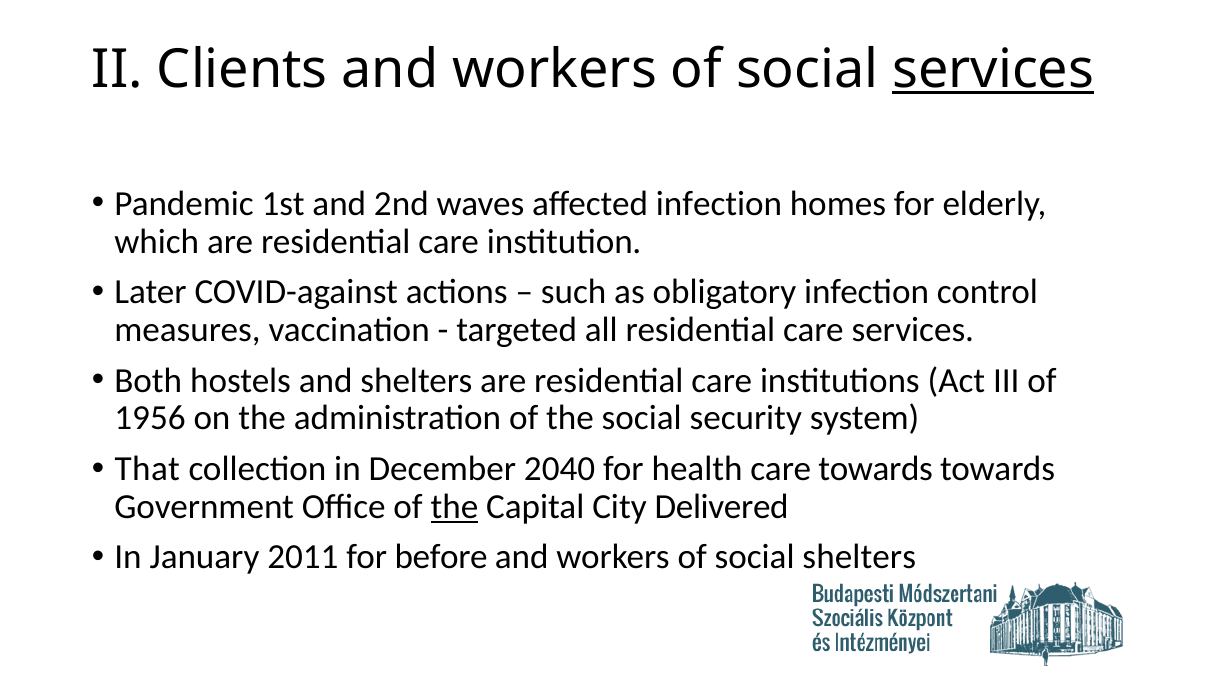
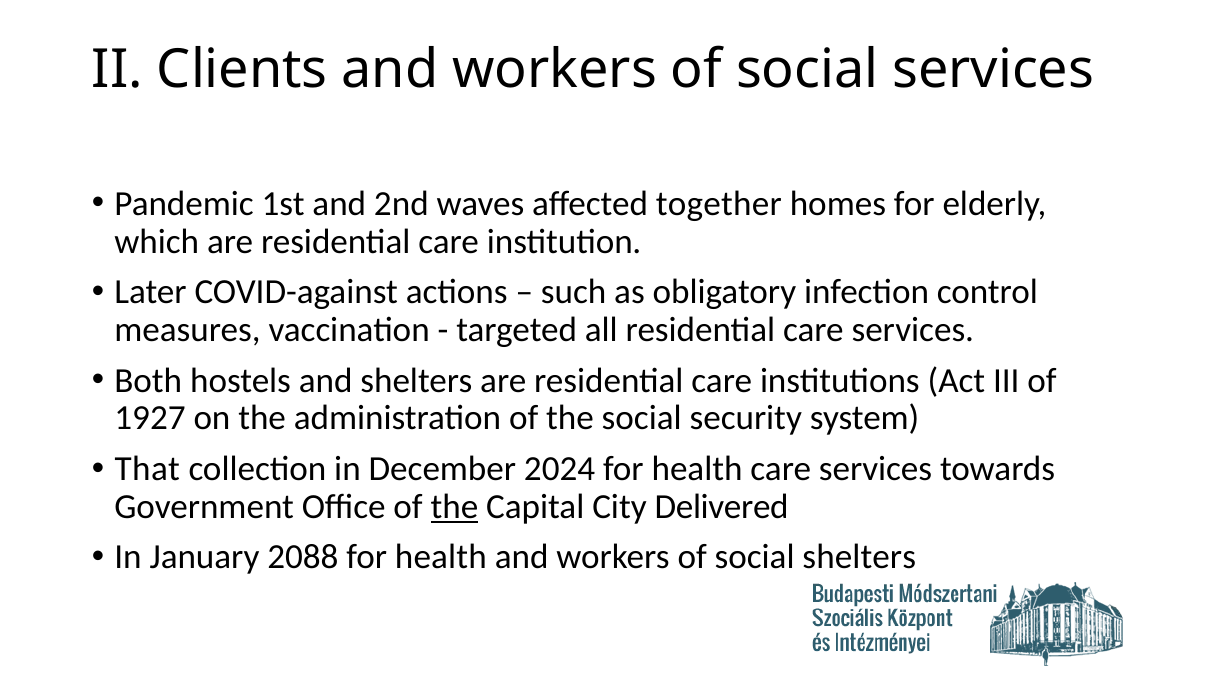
services underline: present -> none (993, 69)
affected infection: infection -> together (719, 204)
1956: 1956 -> 1927 (150, 418)
2040: 2040 -> 2024 (560, 469)
health care towards: towards -> services (876, 469)
2011: 2011 -> 2088 (303, 557)
before: before -> health (441, 557)
